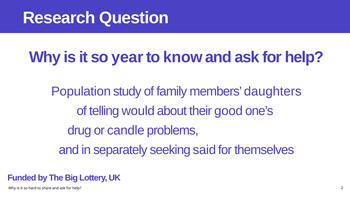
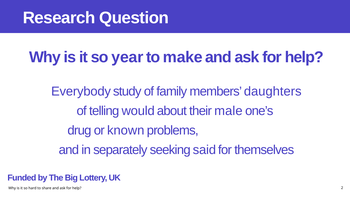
know: know -> make (183, 57)
Population: Population -> Everybody (81, 91)
good: good -> male (228, 111)
candle: candle -> known (126, 130)
